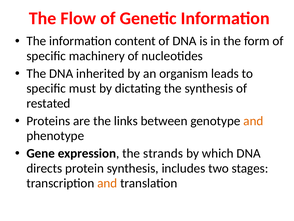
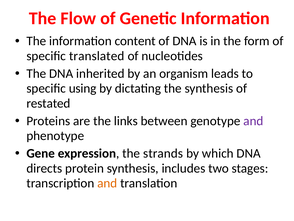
machinery: machinery -> translated (97, 56)
must: must -> using (83, 88)
and colour: orange -> purple (253, 121)
